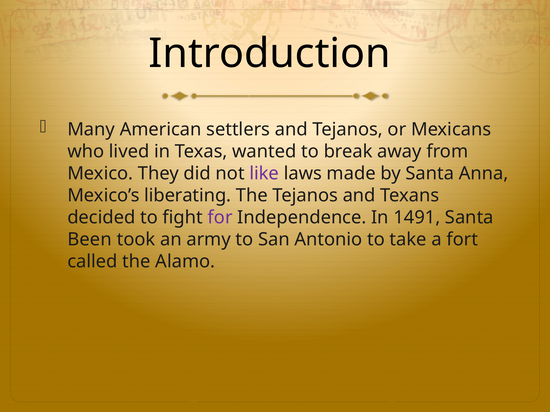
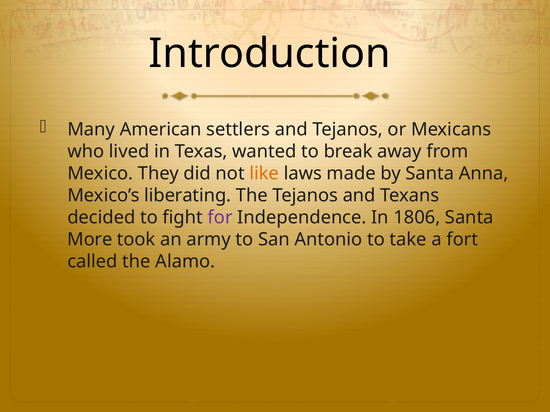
like colour: purple -> orange (264, 174)
1491: 1491 -> 1806 (417, 218)
Been: Been -> More (90, 240)
